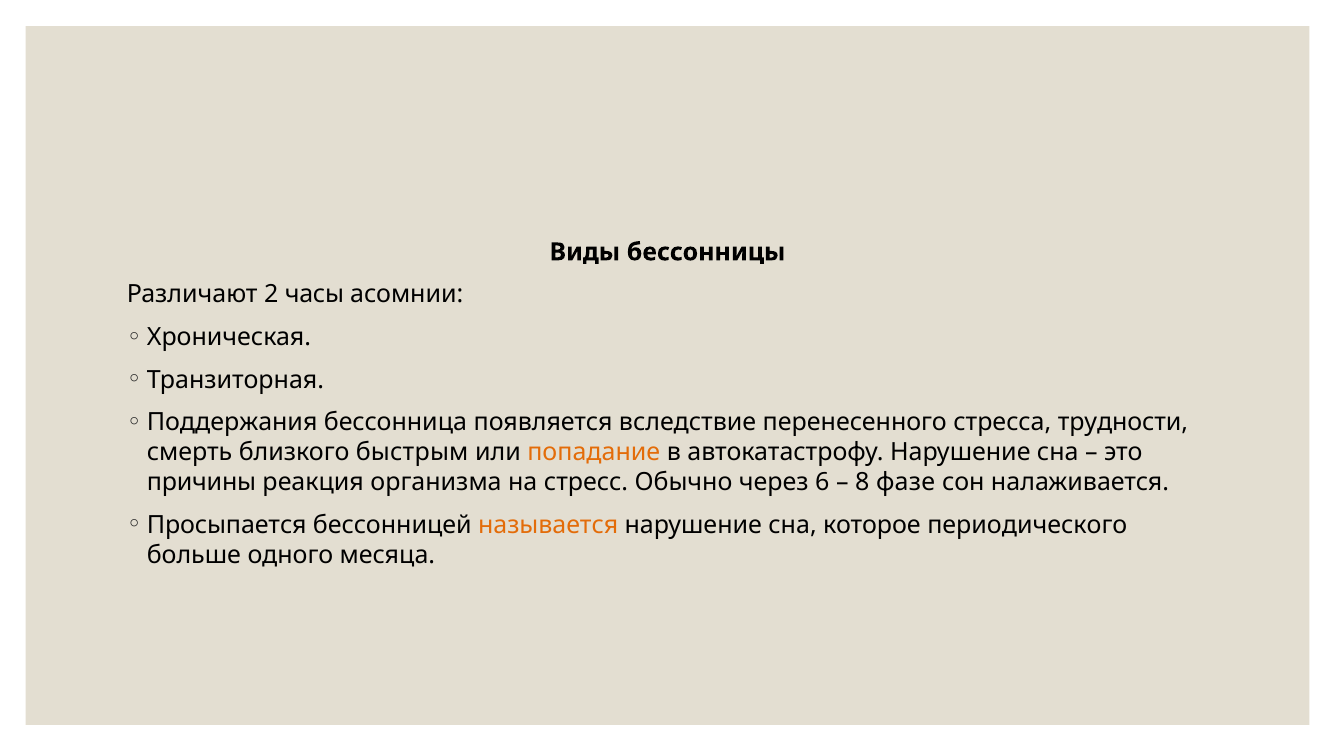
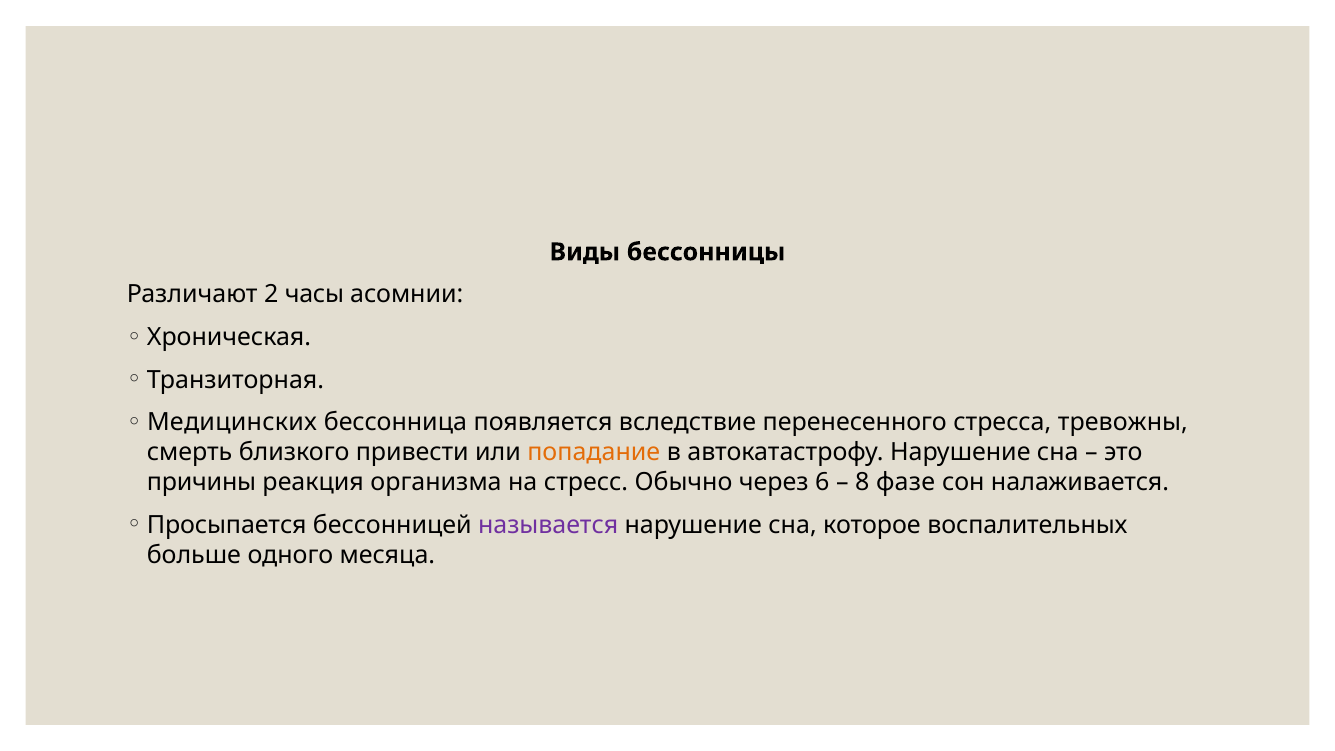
Поддержания: Поддержания -> Медицинских (232, 422)
трудности: трудности -> тревожны (1123, 422)
быстрым: быстрым -> привести (412, 452)
называется colour: orange -> purple (548, 525)
периодического: периодического -> воспалительных (1027, 525)
